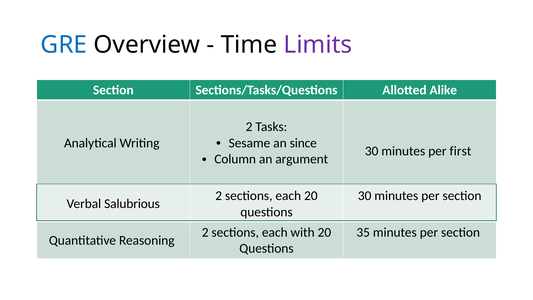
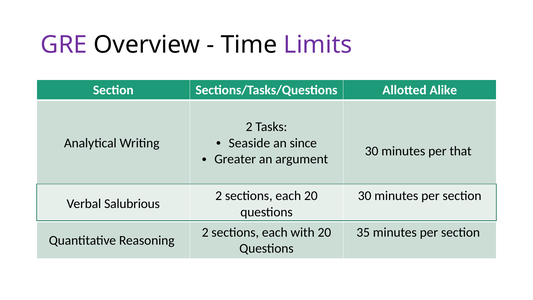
GRE colour: blue -> purple (64, 45)
Sesame: Sesame -> Seaside (249, 143)
first: first -> that (461, 151)
Column: Column -> Greater (235, 159)
